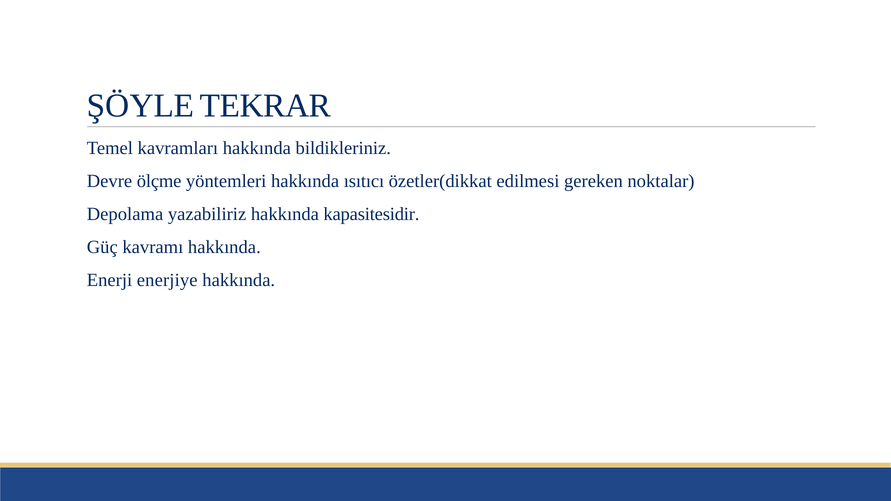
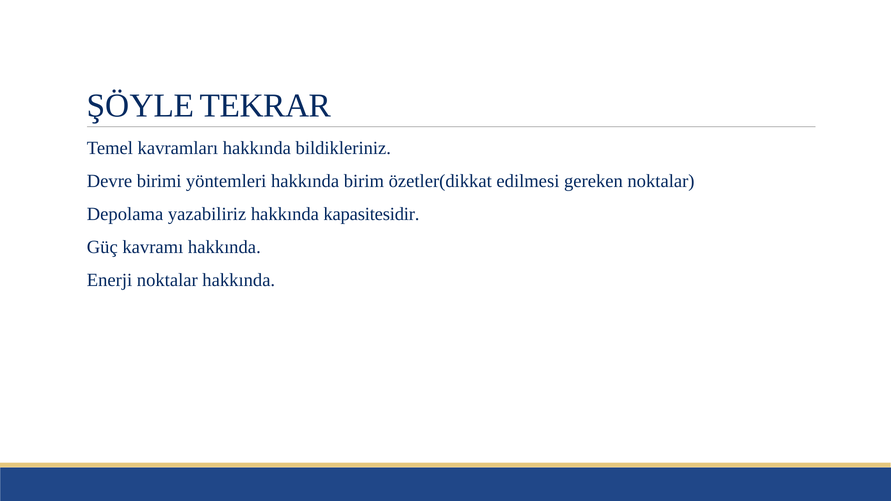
ölçme: ölçme -> birimi (159, 181)
ısıtıcı: ısıtıcı -> birim (364, 181)
Enerji enerjiye: enerjiye -> noktalar (167, 280)
